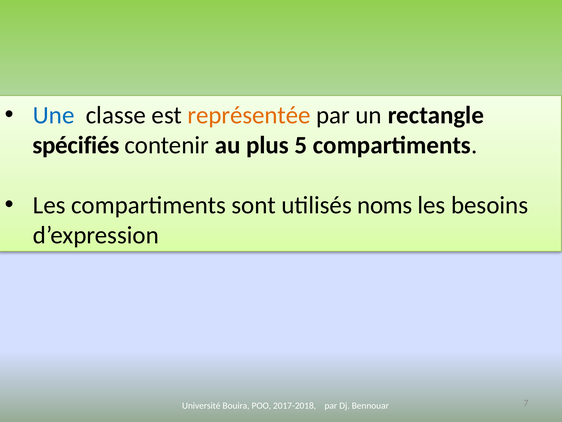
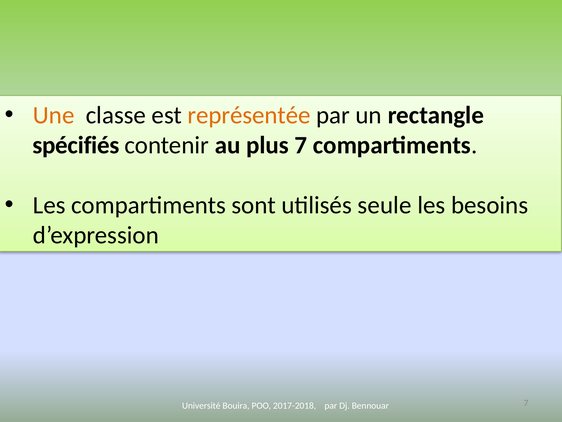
Une colour: blue -> orange (54, 115)
plus 5: 5 -> 7 (301, 145)
noms: noms -> seule (385, 205)
